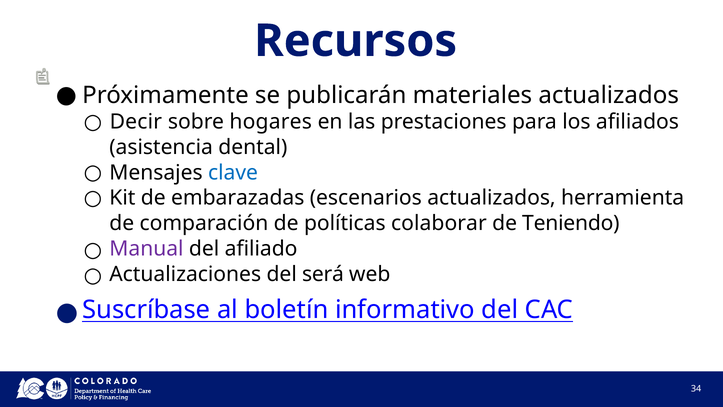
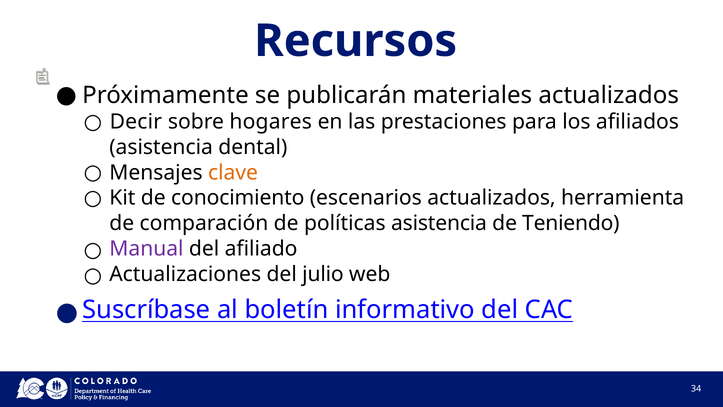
clave colour: blue -> orange (233, 173)
embarazadas: embarazadas -> conocimiento (238, 198)
políticas colaborar: colaborar -> asistencia (439, 223)
será: será -> julio (323, 274)
